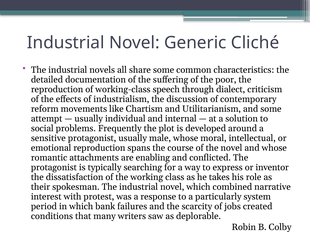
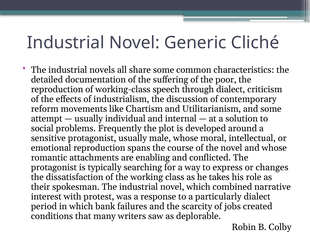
inventor: inventor -> changes (272, 168)
particularly system: system -> dialect (257, 197)
